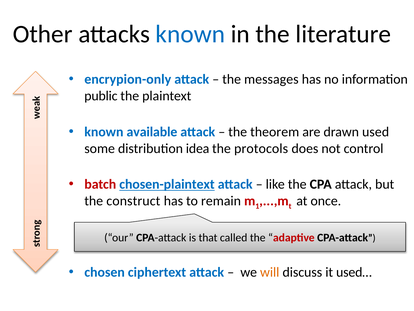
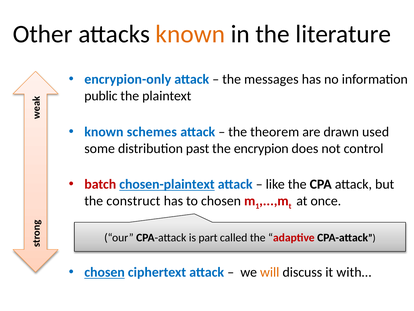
known colour: blue -> orange (190, 34)
available: available -> schemes (152, 132)
idea: idea -> past (198, 148)
protocols: protocols -> encrypion (261, 148)
to remain: remain -> chosen (221, 201)
that: that -> part (208, 237)
chosen underline: none -> present (105, 272)
used…: used… -> with… (354, 272)
